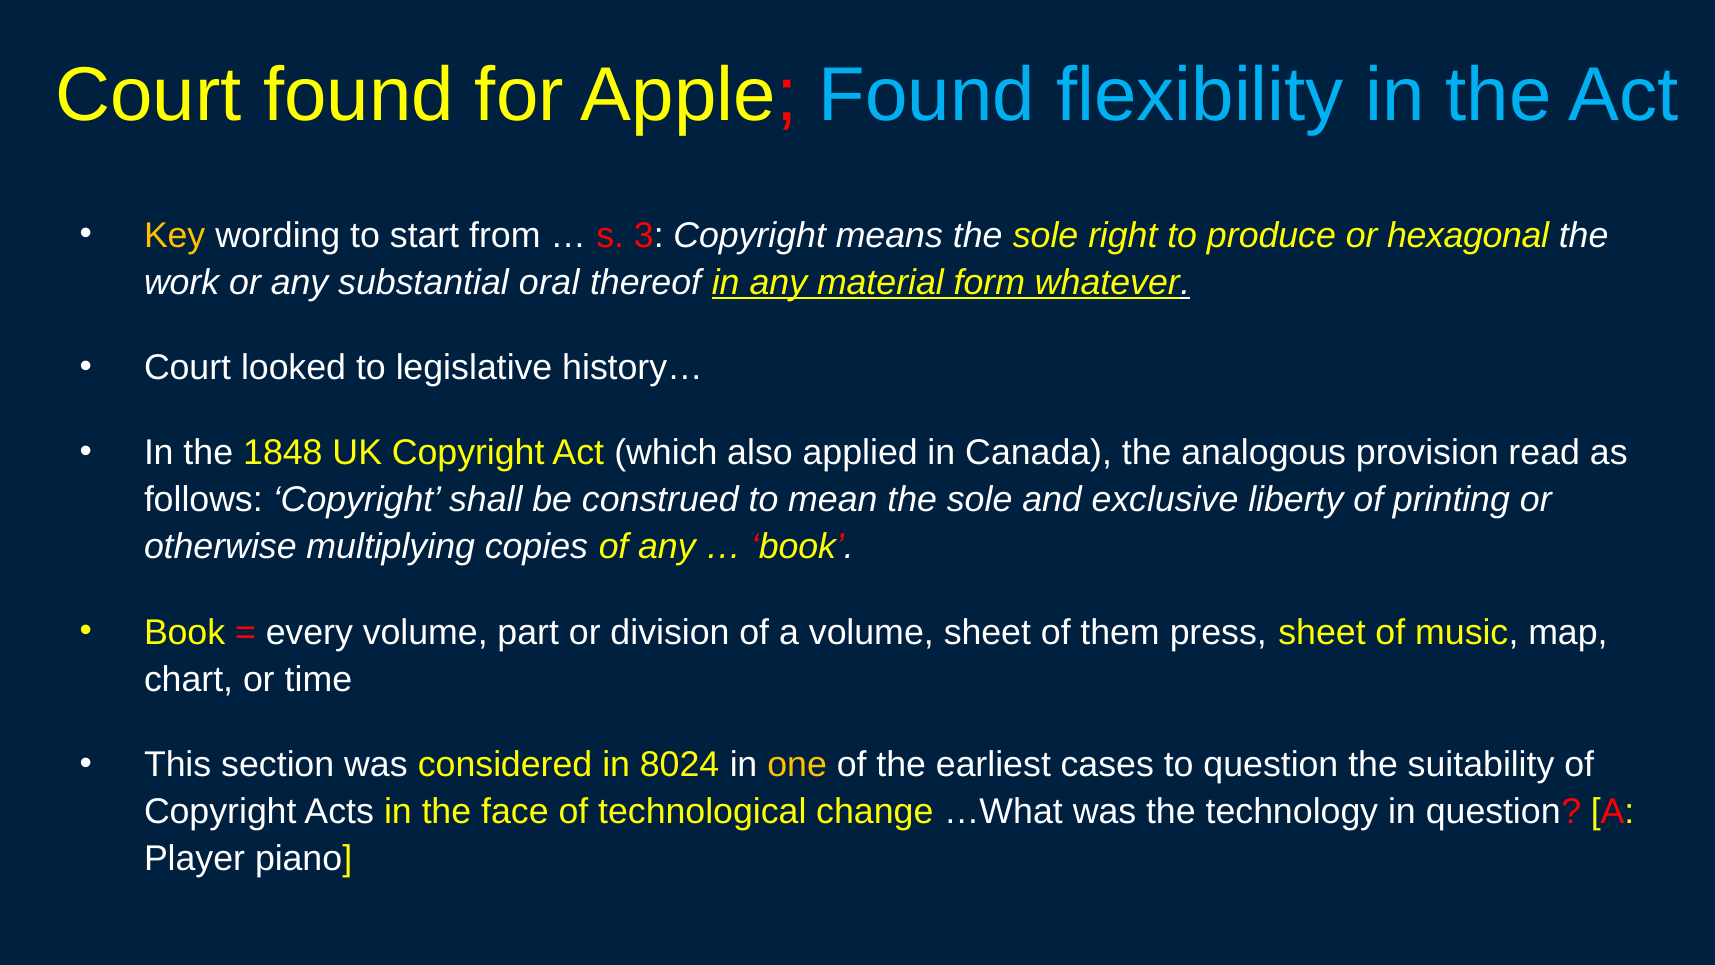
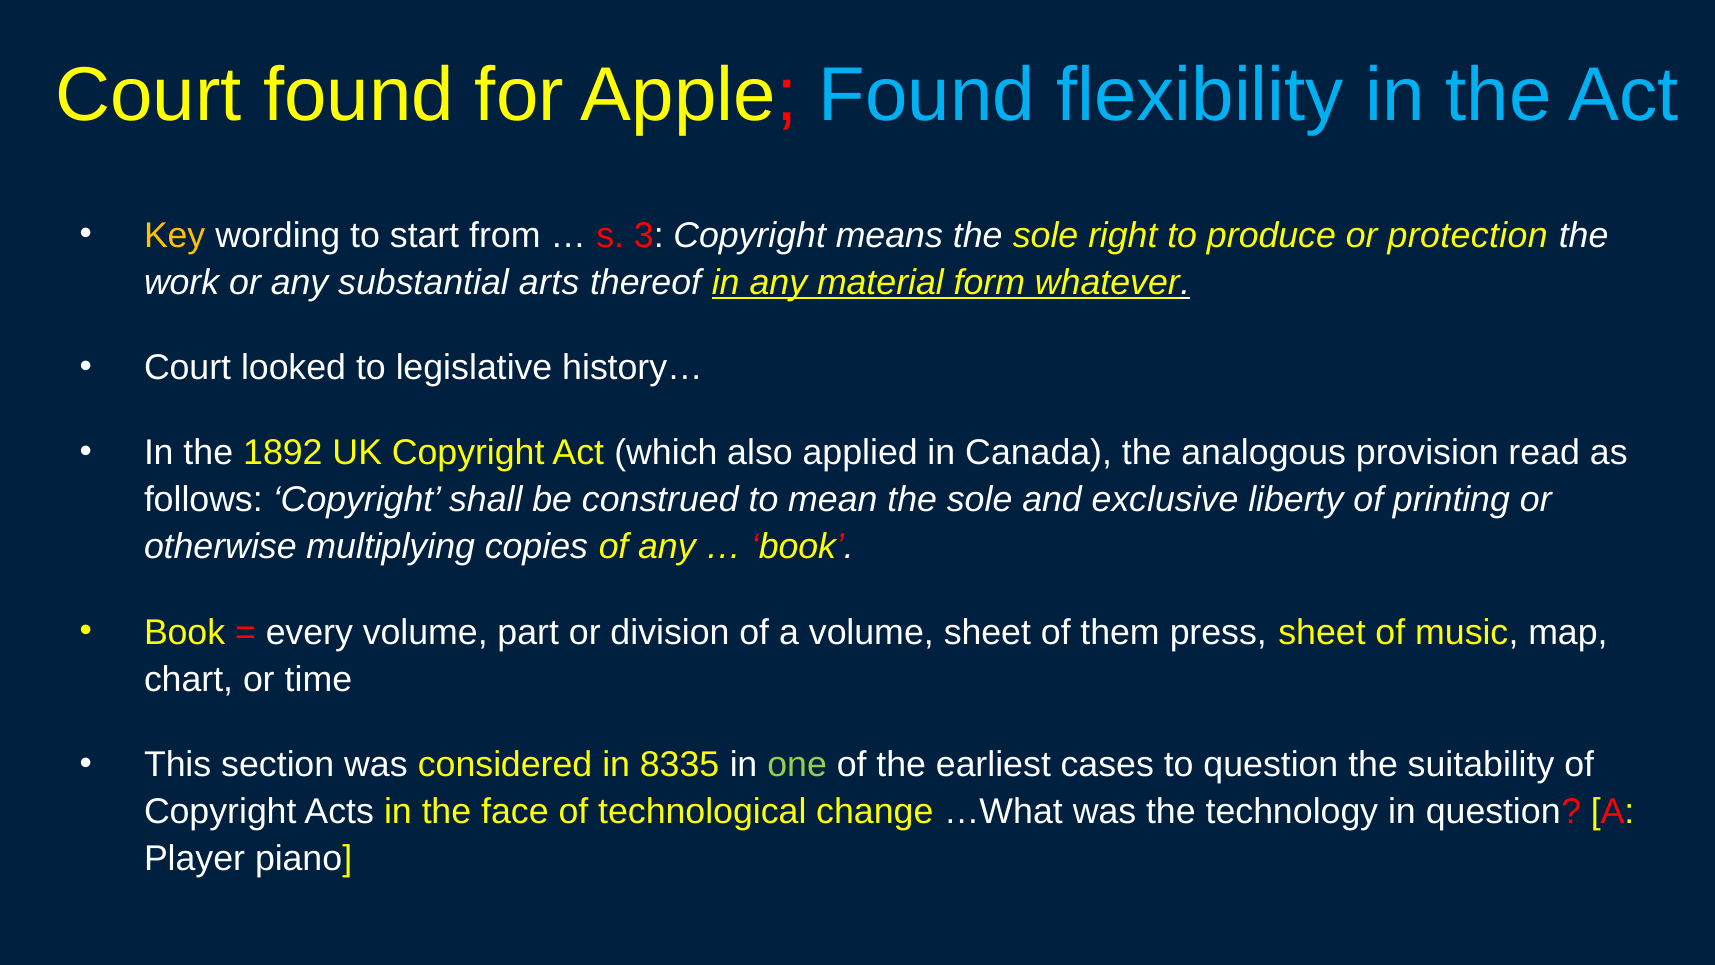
hexagonal: hexagonal -> protection (1468, 235)
oral: oral -> arts (549, 282)
1848: 1848 -> 1892 (283, 453)
8024: 8024 -> 8335 (680, 765)
one colour: yellow -> light green (797, 765)
